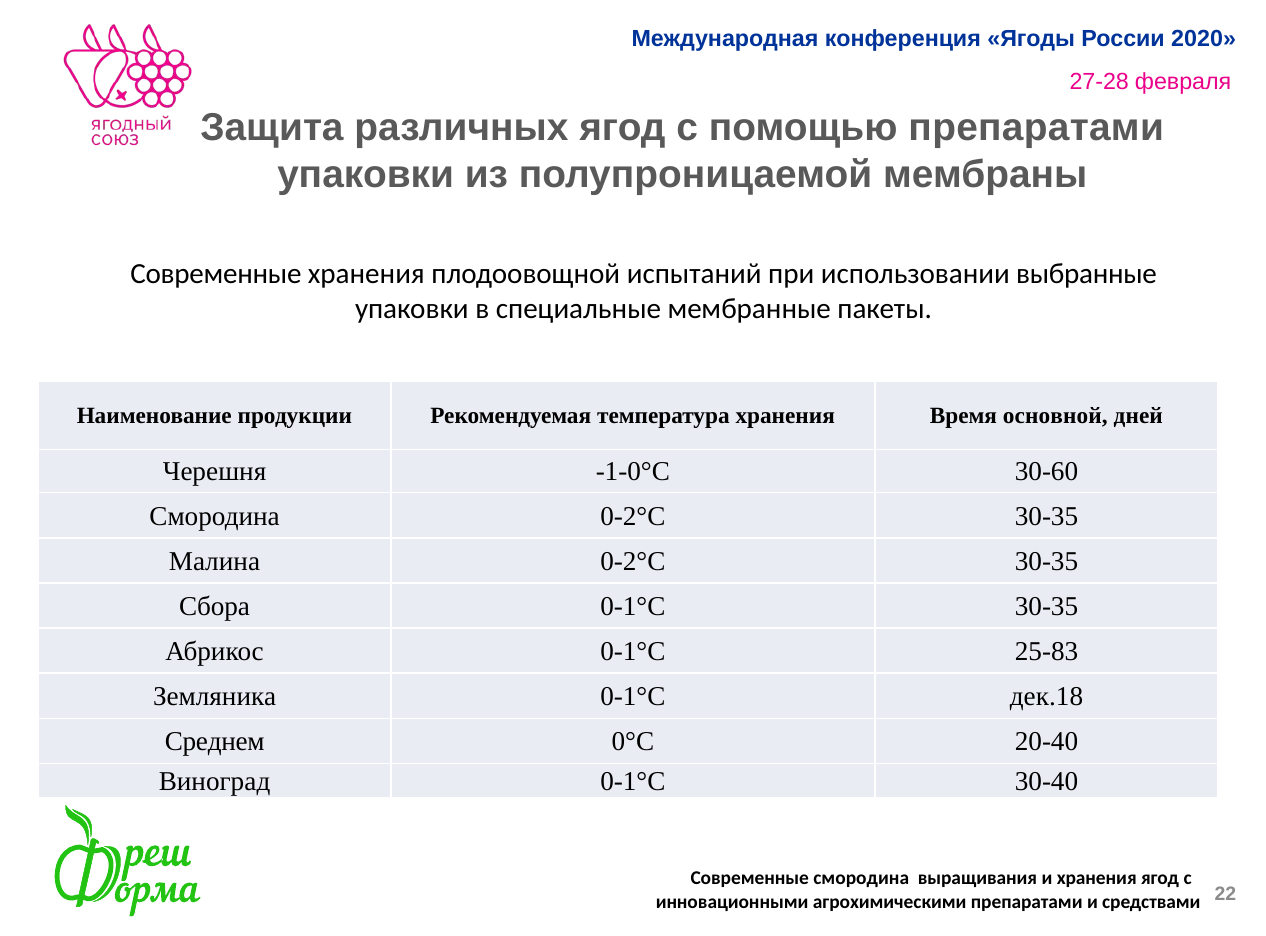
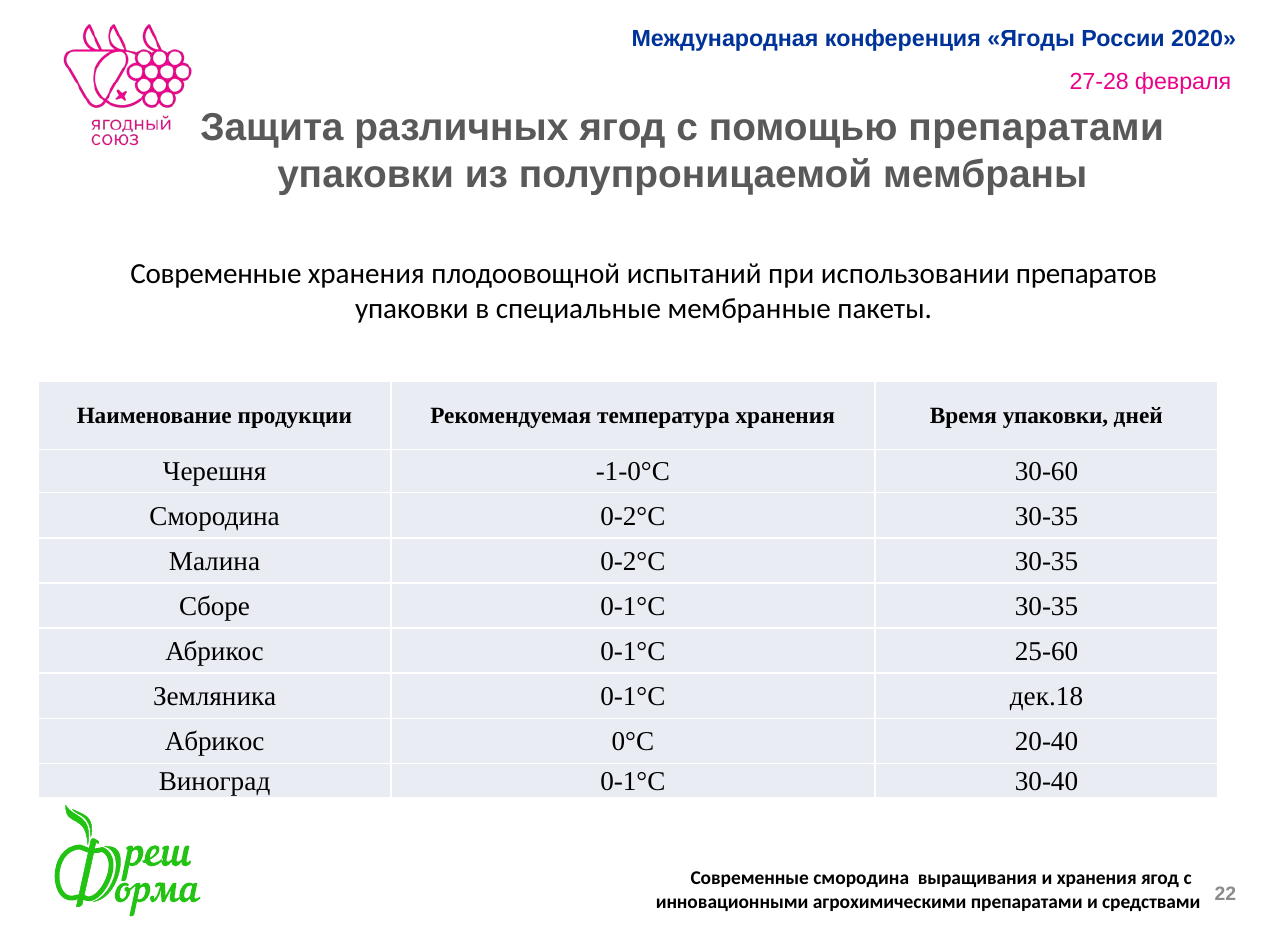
выбранные: выбранные -> препаратов (1087, 274)
Время основной: основной -> упаковки (1055, 416)
Сбора: Сбора -> Сборе (215, 606)
25-83: 25-83 -> 25-60 (1047, 651)
Среднем: Среднем -> Абрикос (215, 742)
